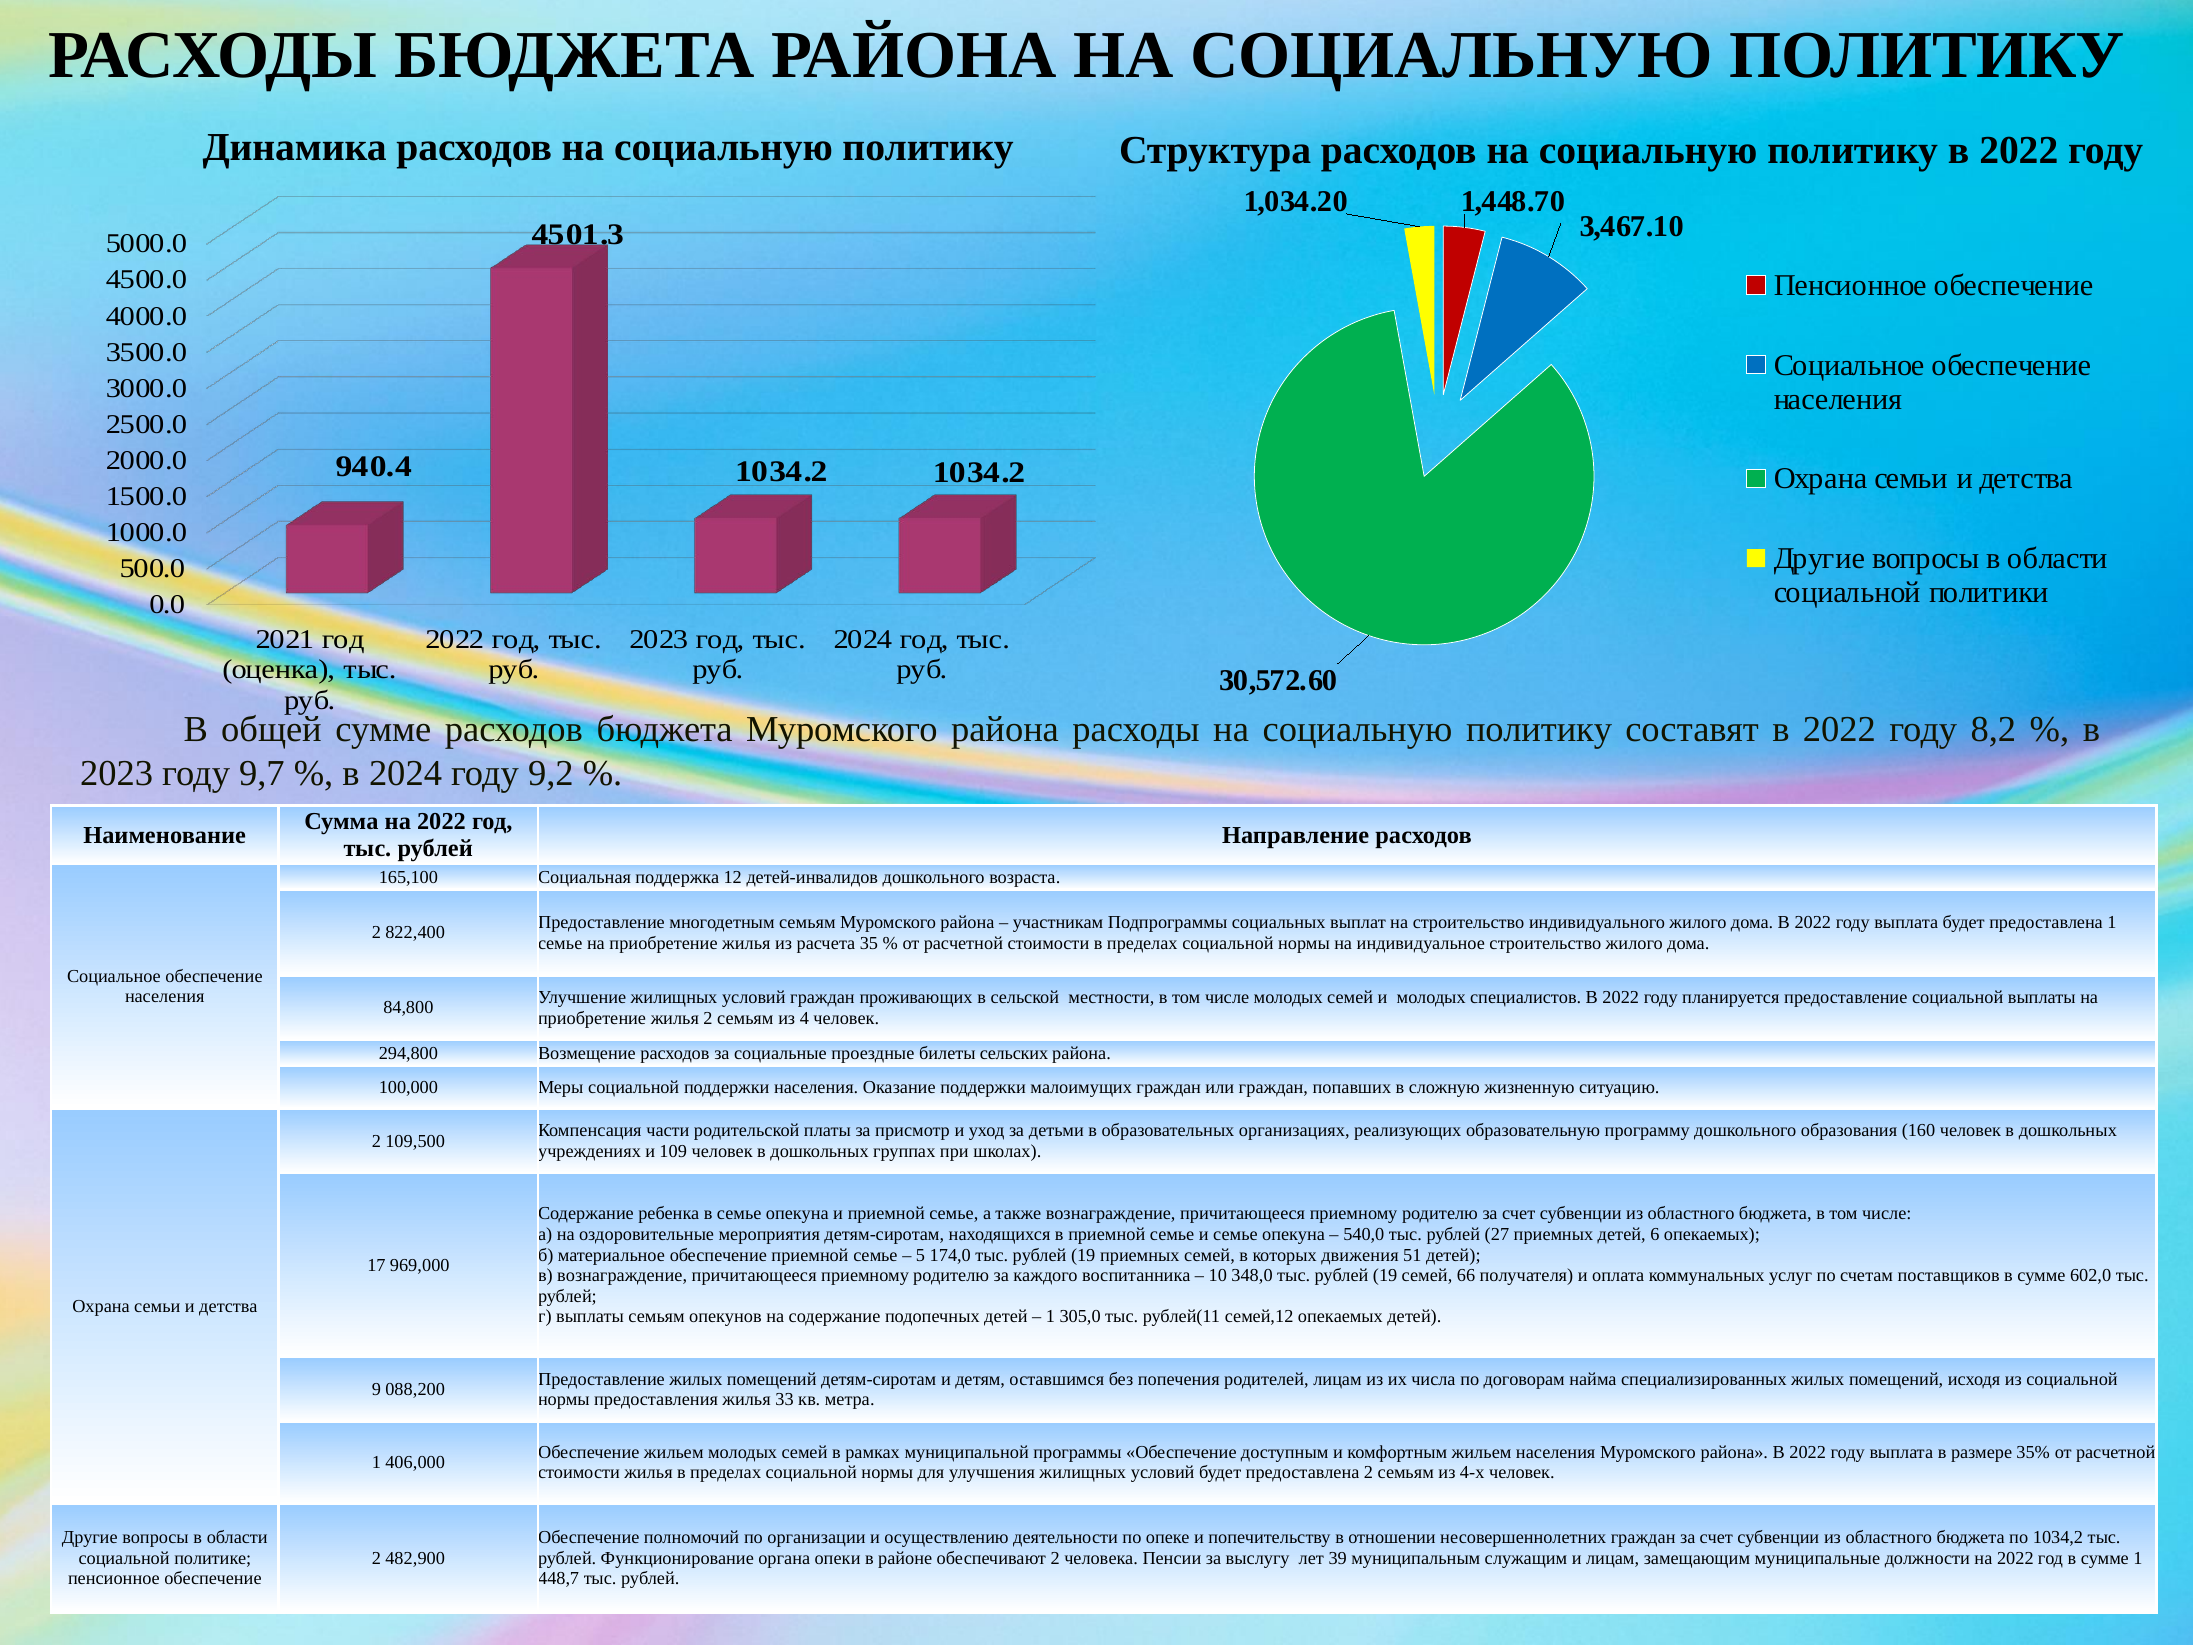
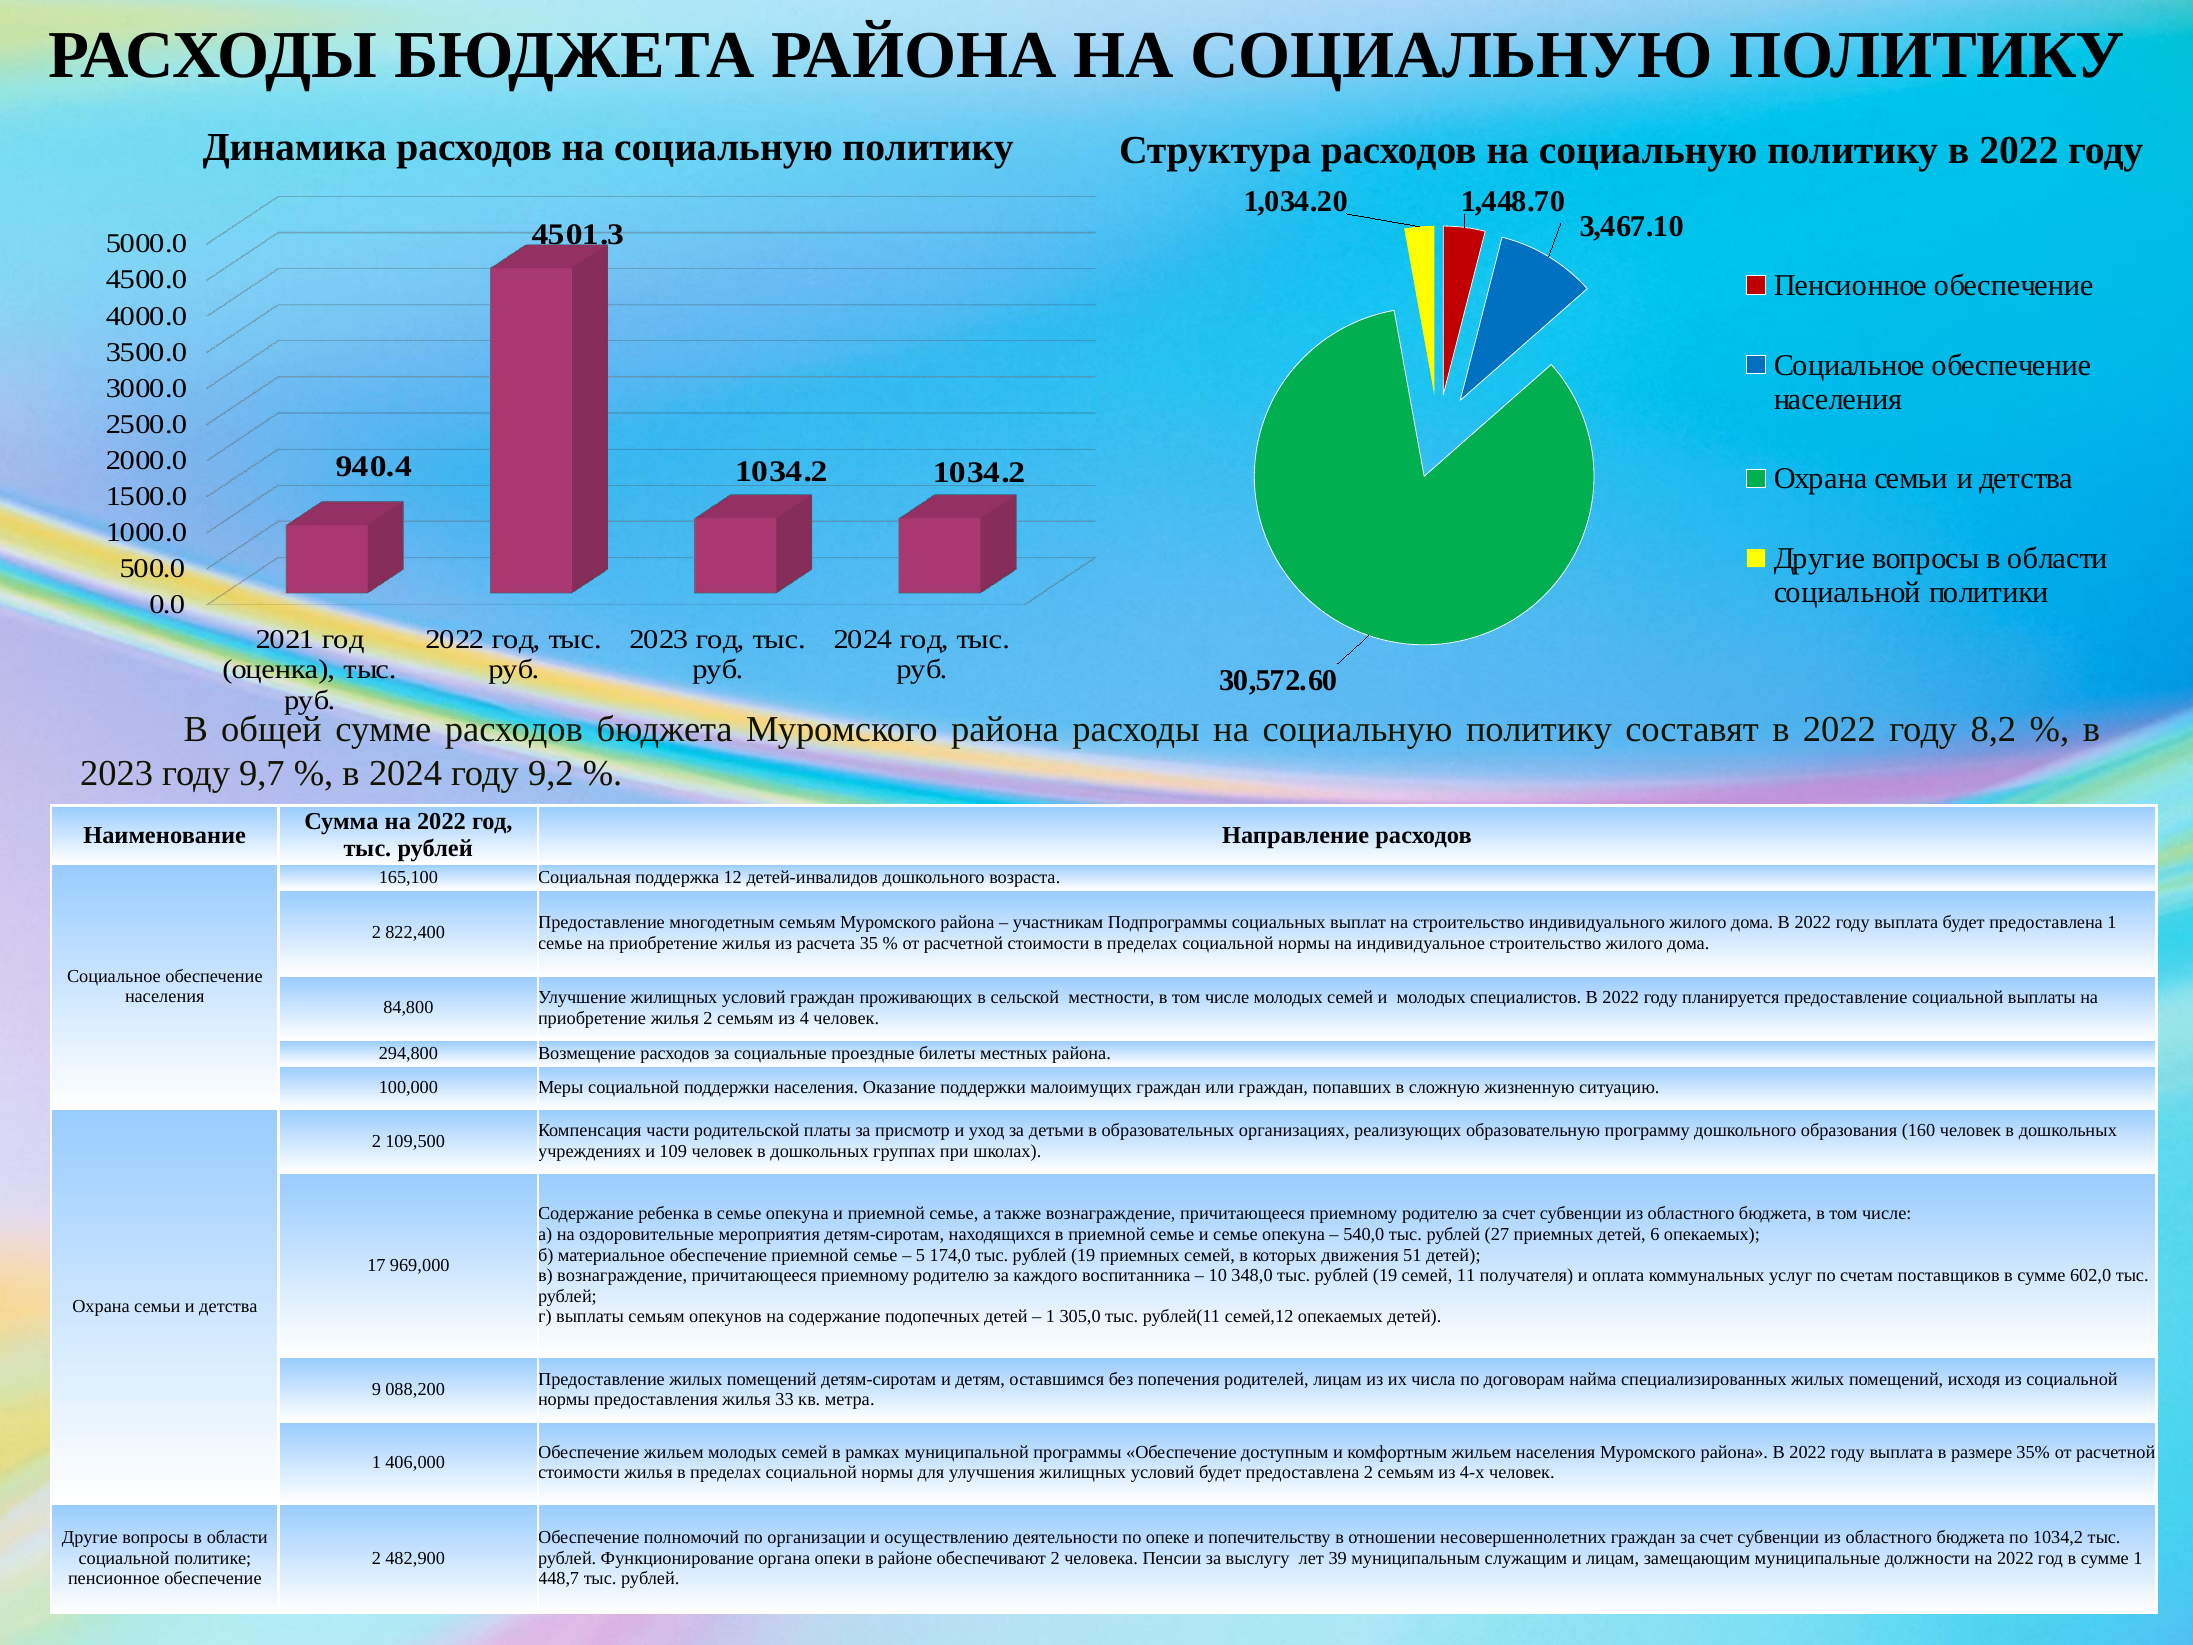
сельских: сельских -> местных (1014, 1053)
66: 66 -> 11 (1466, 1275)
